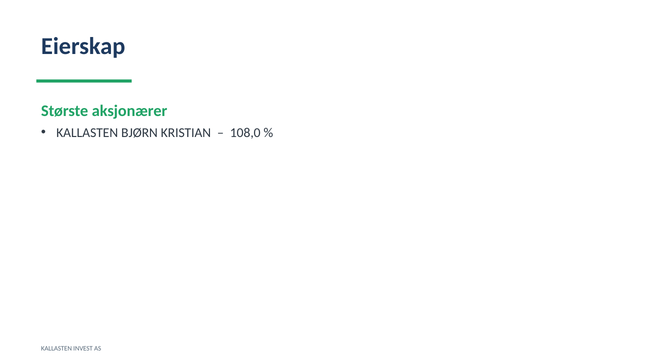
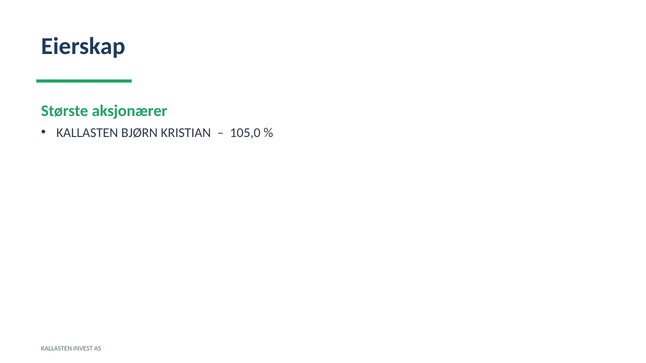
108,0: 108,0 -> 105,0 (245, 133)
